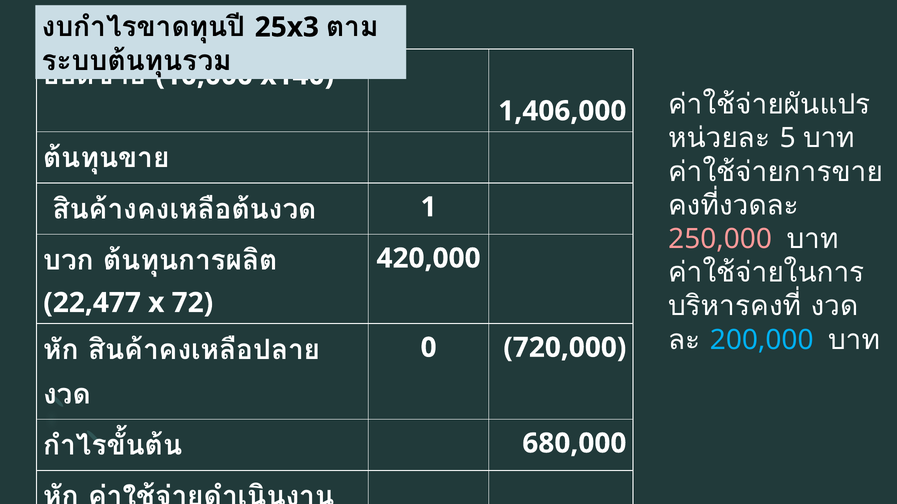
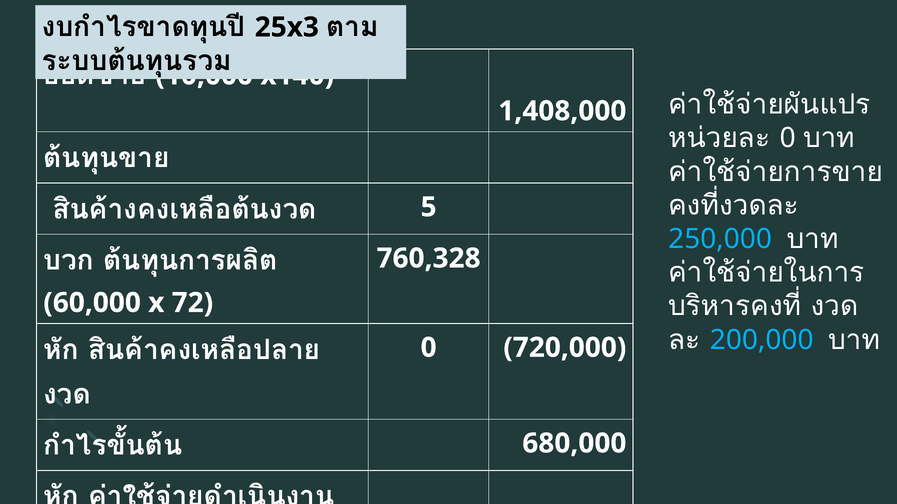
1,406,000: 1,406,000 -> 1,408,000 (562, 111)
5: 5 -> 0 (788, 138)
1: 1 -> 5 (429, 207)
250,000 colour: pink -> light blue (720, 239)
420,000: 420,000 -> 760,328 (429, 259)
22,477: 22,477 -> 60,000 (92, 303)
